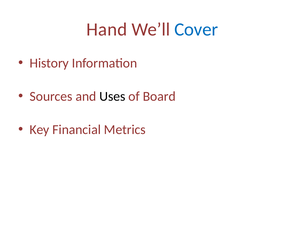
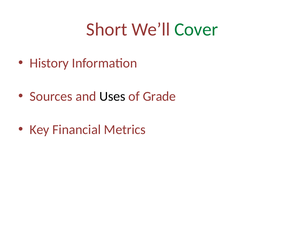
Hand: Hand -> Short (107, 30)
Cover colour: blue -> green (196, 30)
Board: Board -> Grade (159, 96)
